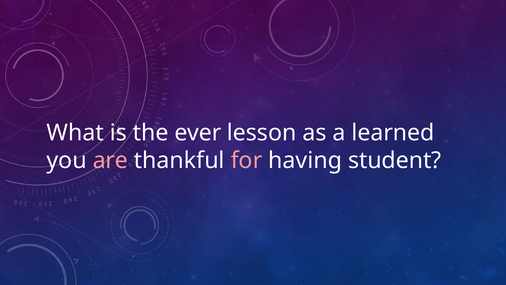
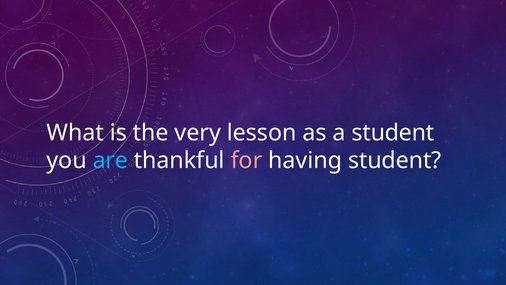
ever: ever -> very (198, 133)
a learned: learned -> student (393, 133)
are colour: pink -> light blue (110, 160)
